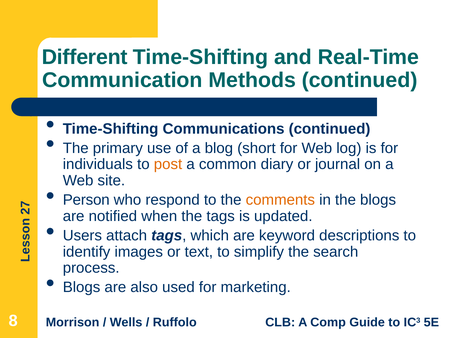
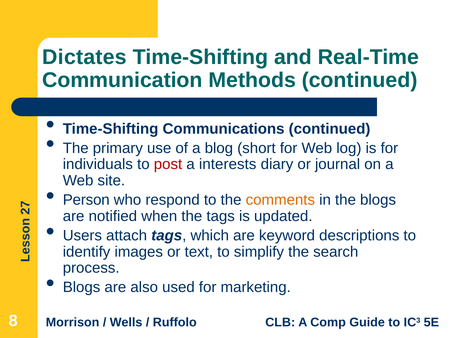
Different: Different -> Dictates (84, 57)
post colour: orange -> red (168, 164)
common: common -> interests (228, 164)
